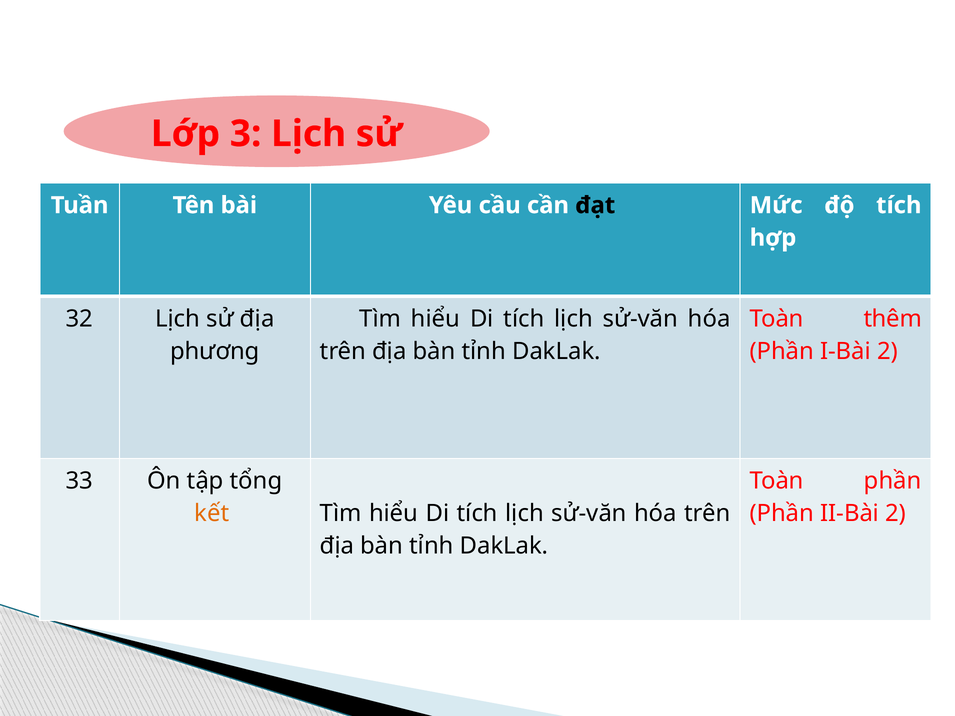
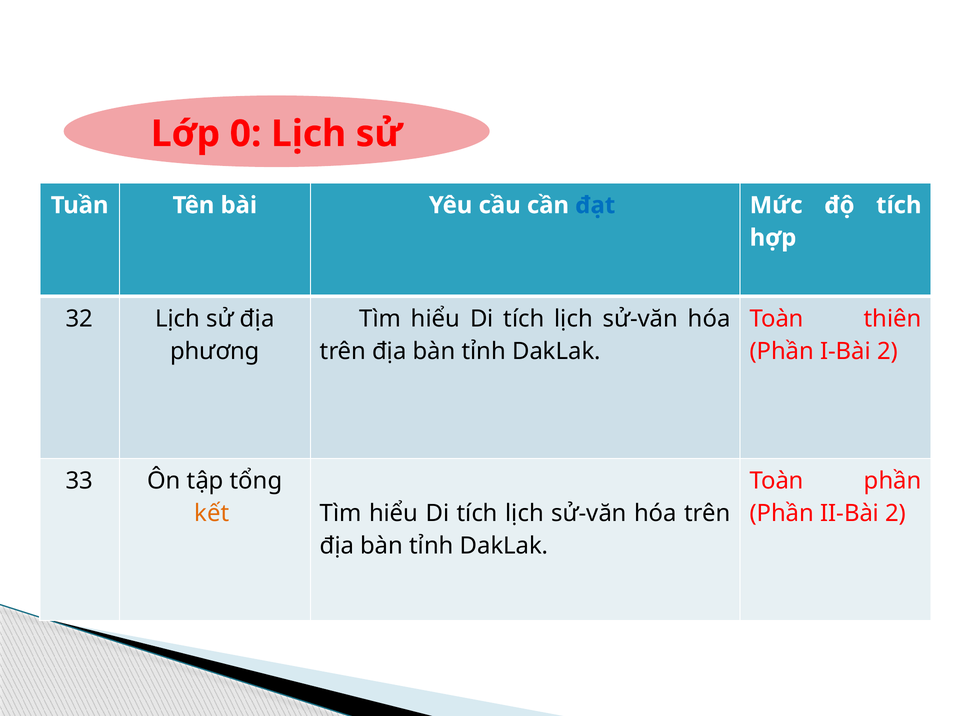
3: 3 -> 0 (246, 134)
đạt colour: black -> blue (595, 205)
thêm: thêm -> thiên (893, 319)
